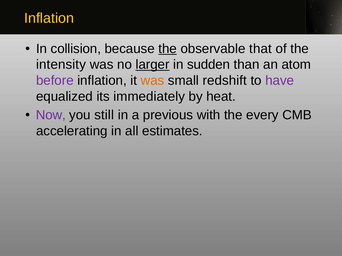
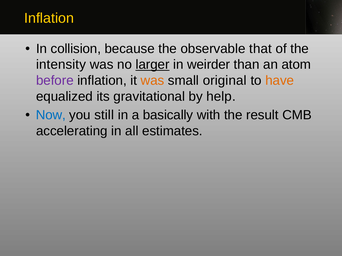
the underline: present -> none (168, 49)
sudden: sudden -> weirder (209, 65)
redshift: redshift -> original (225, 81)
have colour: purple -> orange (280, 81)
immediately: immediately -> gravitational (149, 97)
heat: heat -> help (221, 97)
Now colour: purple -> blue (51, 115)
previous: previous -> basically (168, 115)
every: every -> result (262, 115)
